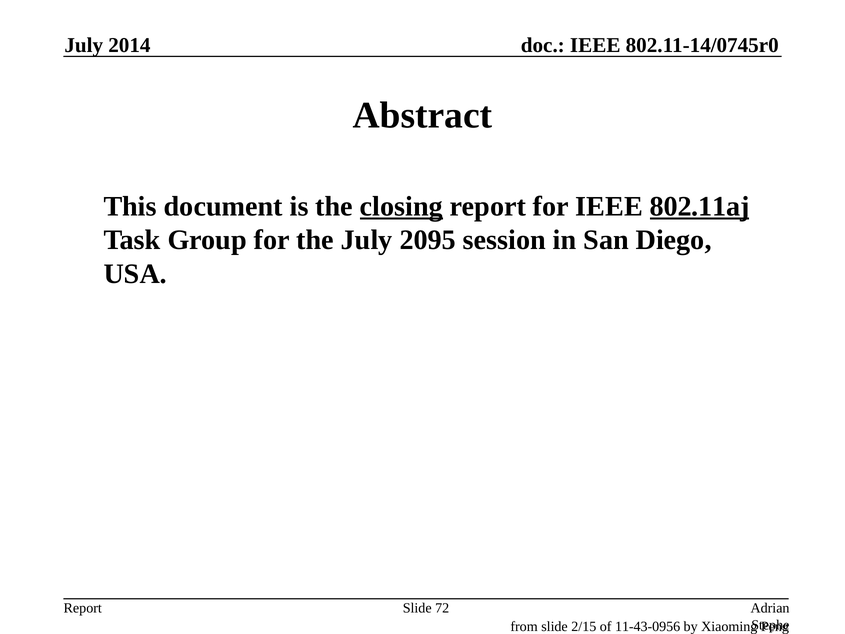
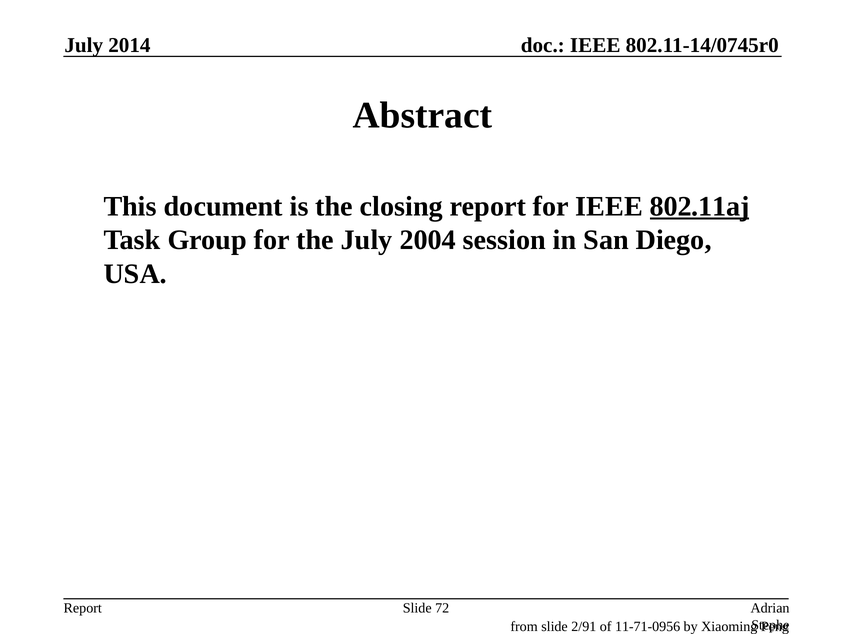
closing underline: present -> none (401, 206)
2095: 2095 -> 2004 (428, 240)
2/15: 2/15 -> 2/91 (584, 626)
11-43-0956: 11-43-0956 -> 11-71-0956 (648, 626)
